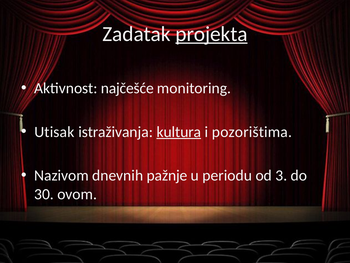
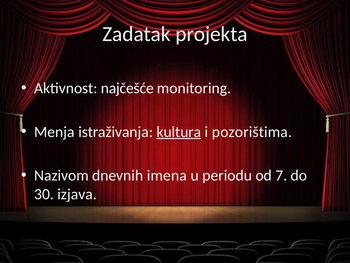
projekta underline: present -> none (212, 34)
Utisak: Utisak -> Menja (54, 132)
pažnje: pažnje -> imena (167, 175)
3: 3 -> 7 (281, 175)
ovom: ovom -> izjava (77, 194)
